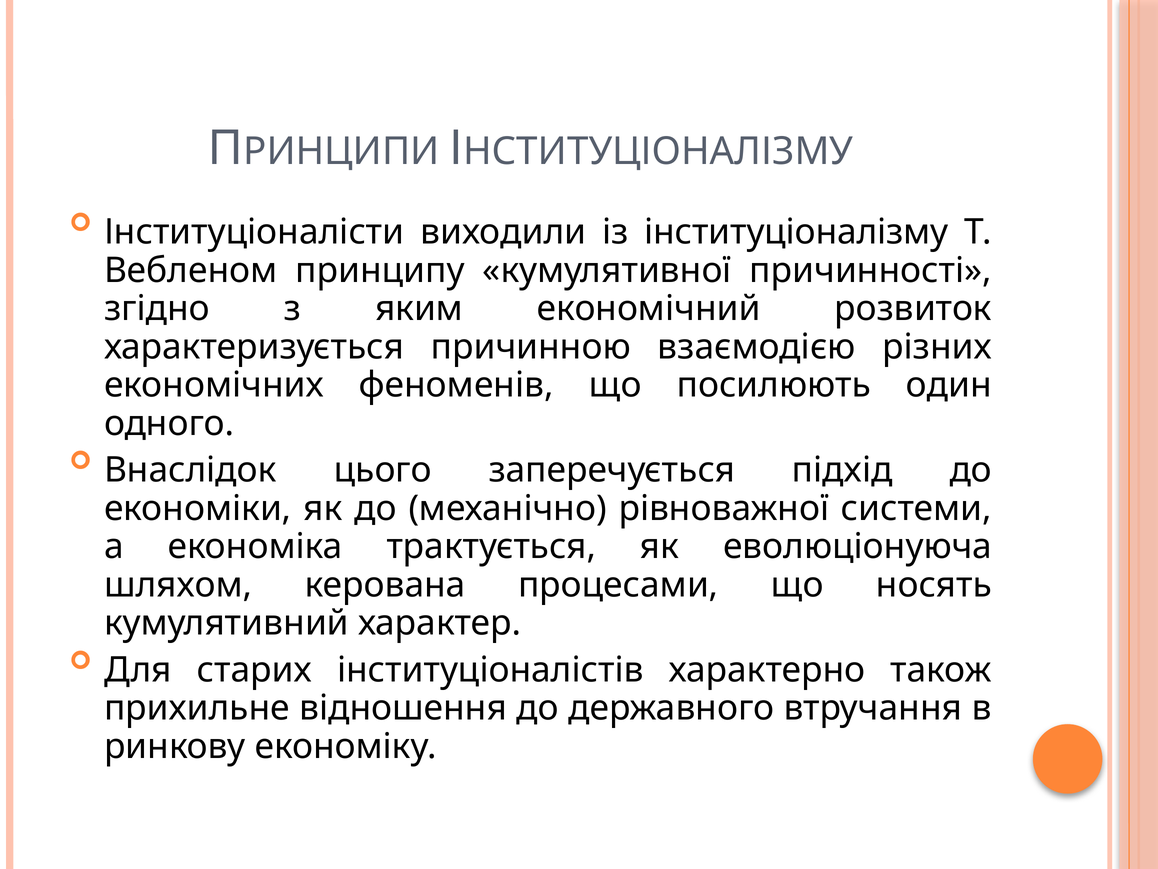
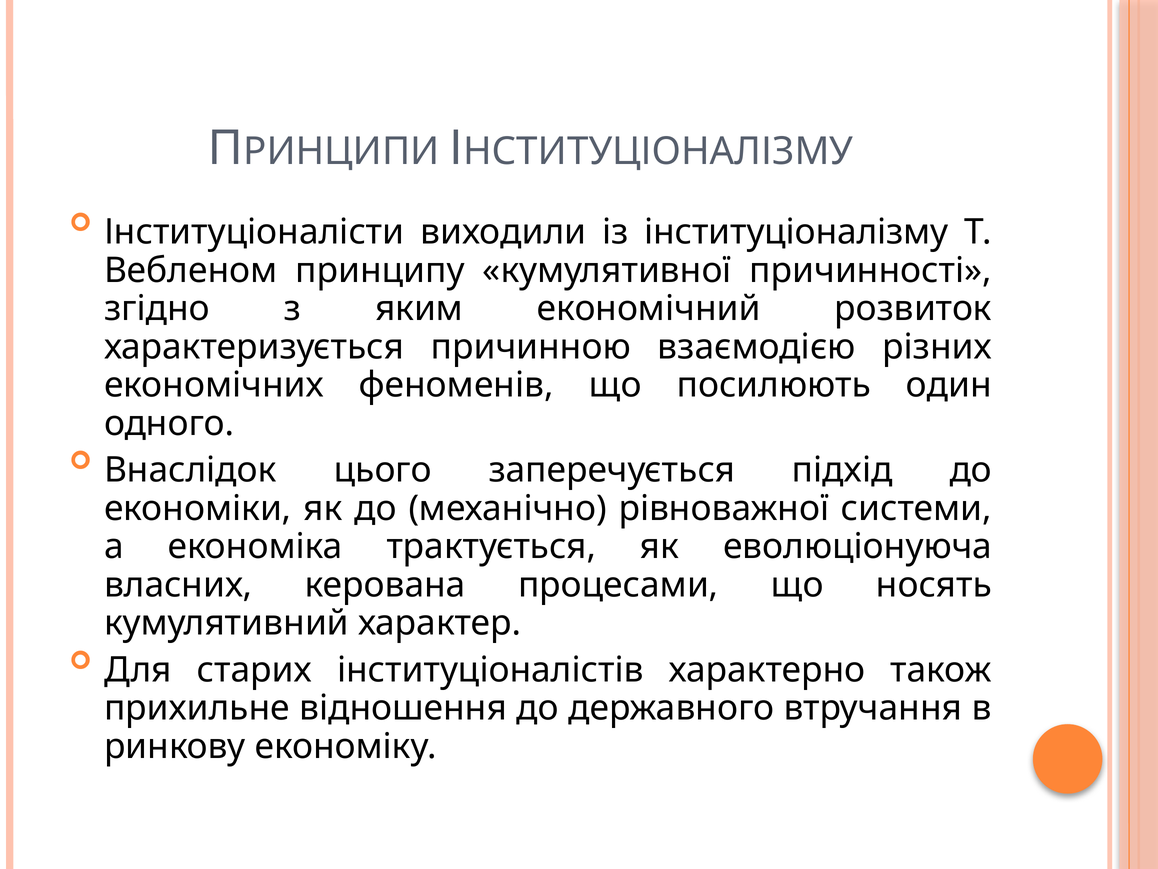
шляхом: шляхом -> власних (178, 585)
